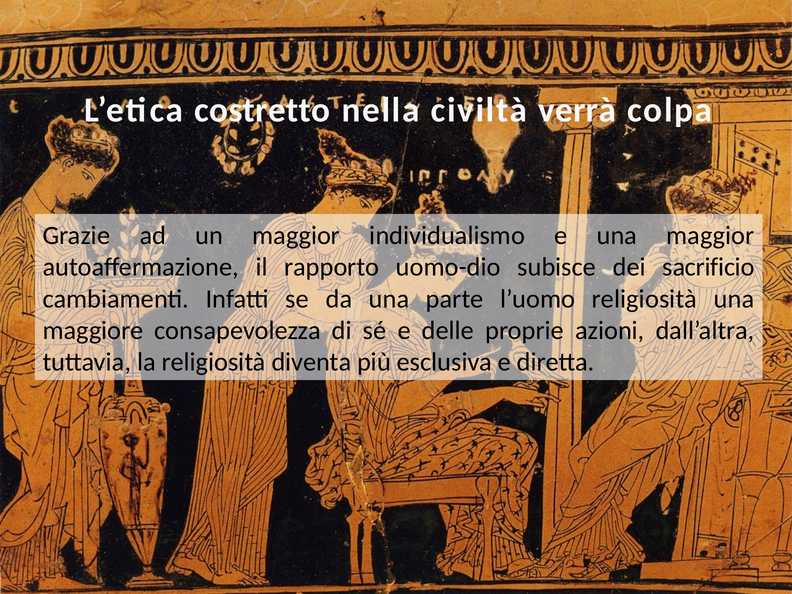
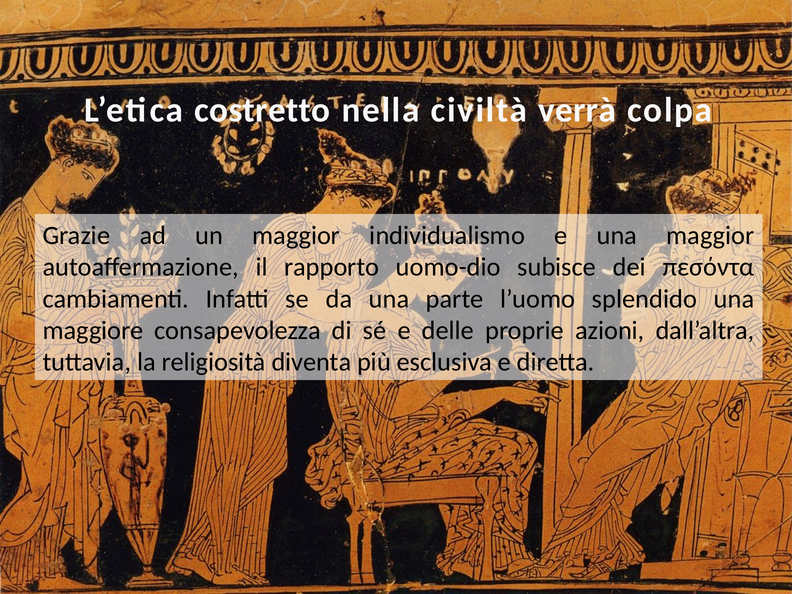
sacrificio: sacrificio -> πεσόντα (708, 267)
l’uomo religiosità: religiosità -> splendido (644, 299)
